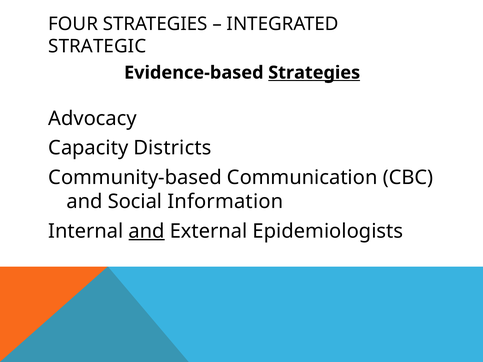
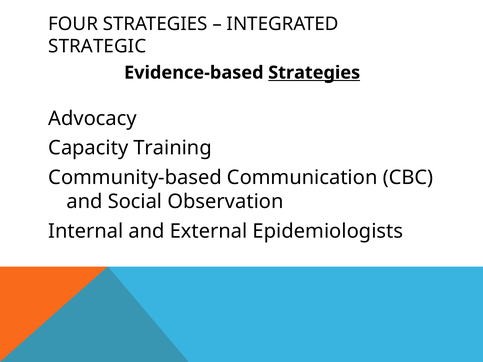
Districts: Districts -> Training (173, 148)
Information: Information -> Observation (225, 202)
and underline: present -> none (147, 231)
